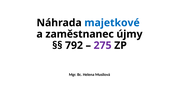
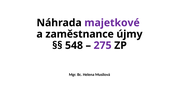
majetkové colour: blue -> purple (112, 23)
zaměstnanec: zaměstnanec -> zaměstnance (80, 34)
792: 792 -> 548 (74, 45)
